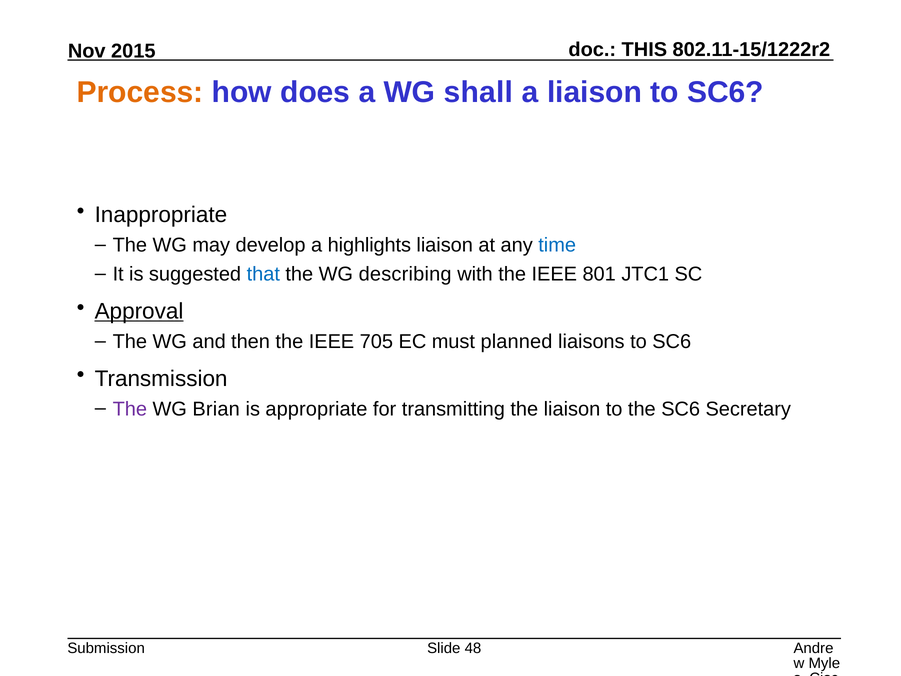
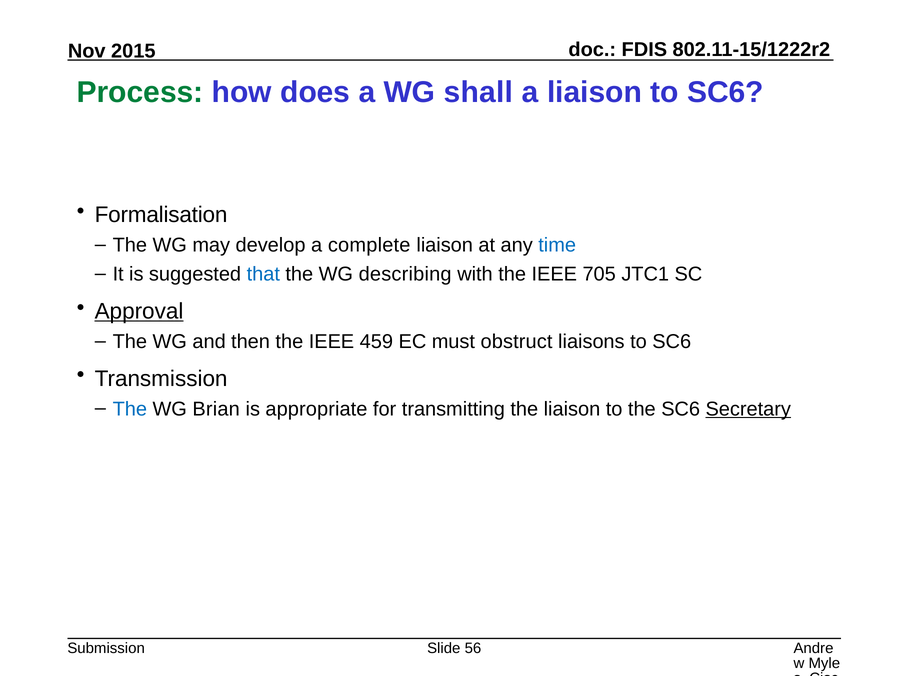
THIS: THIS -> FDIS (644, 49)
Process colour: orange -> green (140, 92)
Inappropriate: Inappropriate -> Formalisation (161, 215)
highlights: highlights -> complete (369, 245)
801: 801 -> 705 (599, 274)
705: 705 -> 459 (376, 342)
planned: planned -> obstruct (517, 342)
The colour: purple -> blue (130, 409)
Secretary underline: none -> present (748, 409)
48: 48 -> 56 (473, 648)
